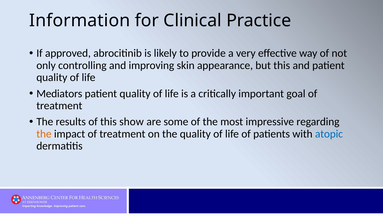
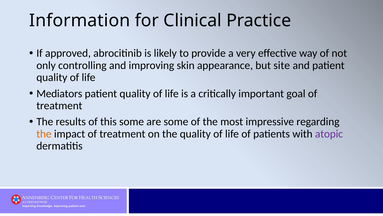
but this: this -> site (282, 65)
this show: show -> some (132, 121)
atopic colour: blue -> purple (329, 134)
